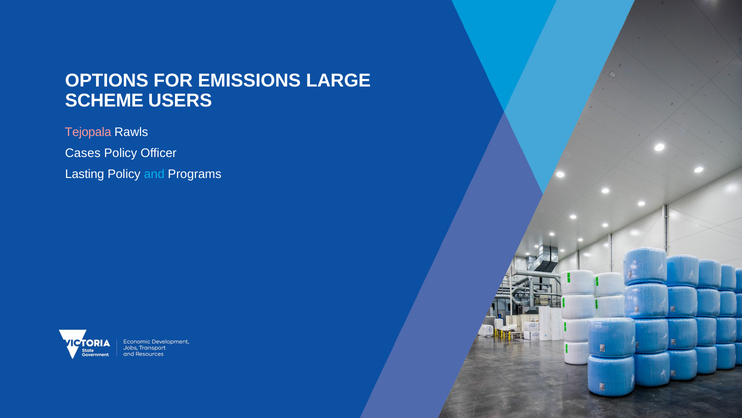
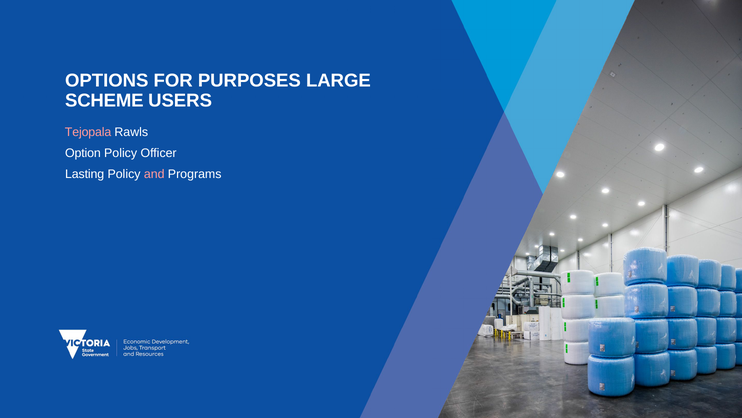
EMISSIONS: EMISSIONS -> PURPOSES (249, 80)
Cases: Cases -> Option (83, 153)
and colour: light blue -> pink (154, 174)
